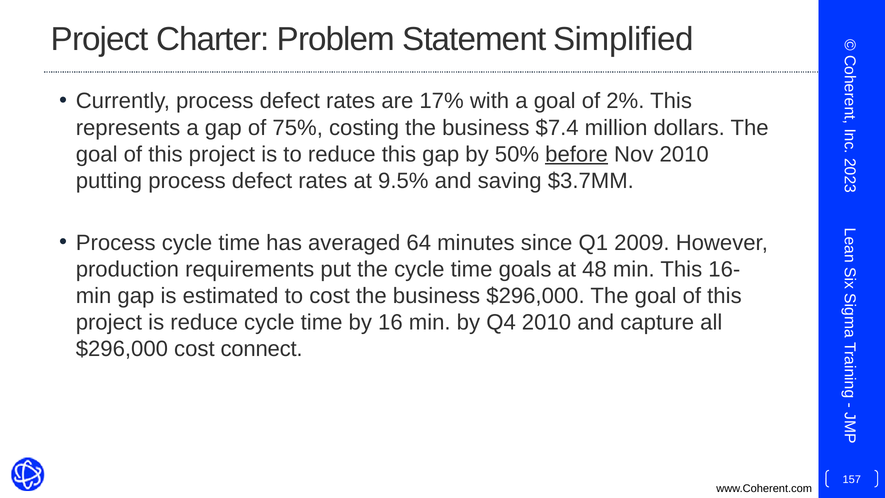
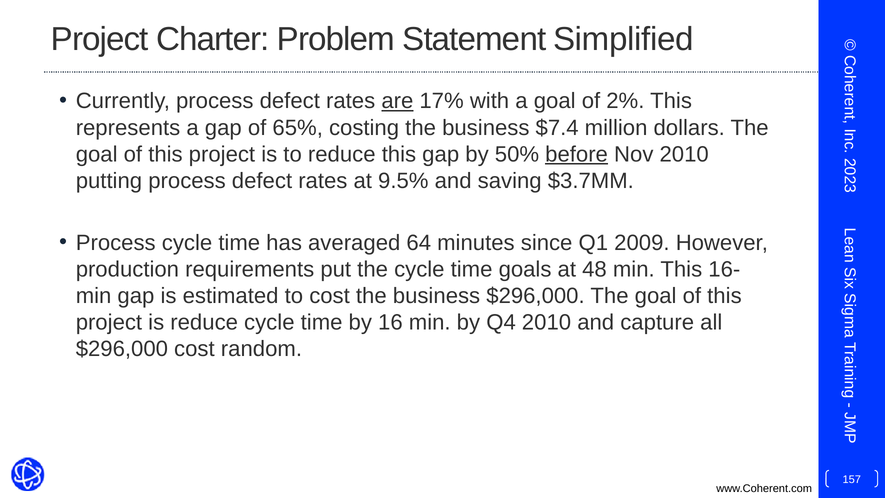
are underline: none -> present (397, 101)
75%: 75% -> 65% (298, 128)
connect: connect -> random (261, 349)
